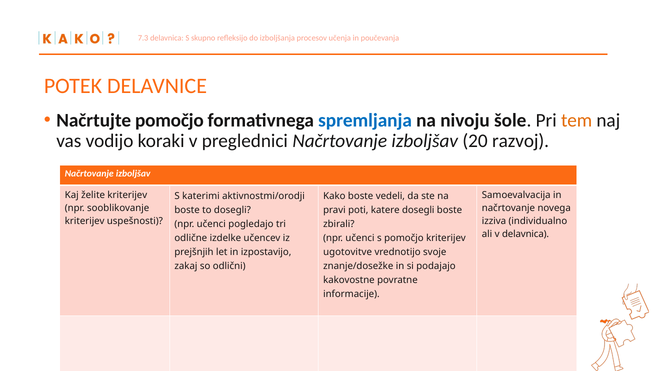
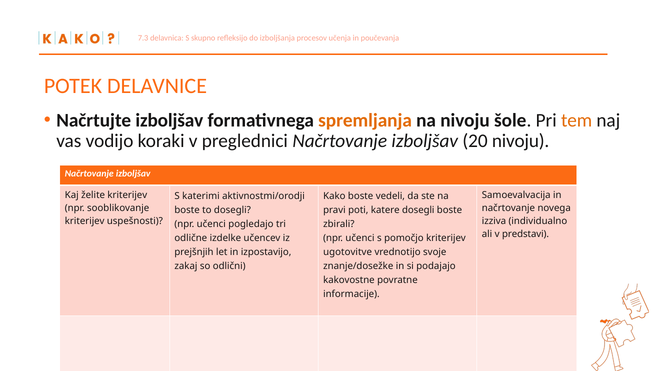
Načrtujte pomočjo: pomočjo -> izboljšav (169, 120)
spremljanja colour: blue -> orange (365, 120)
20 razvoj: razvoj -> nivoju (521, 141)
v delavnica: delavnica -> predstavi (526, 234)
